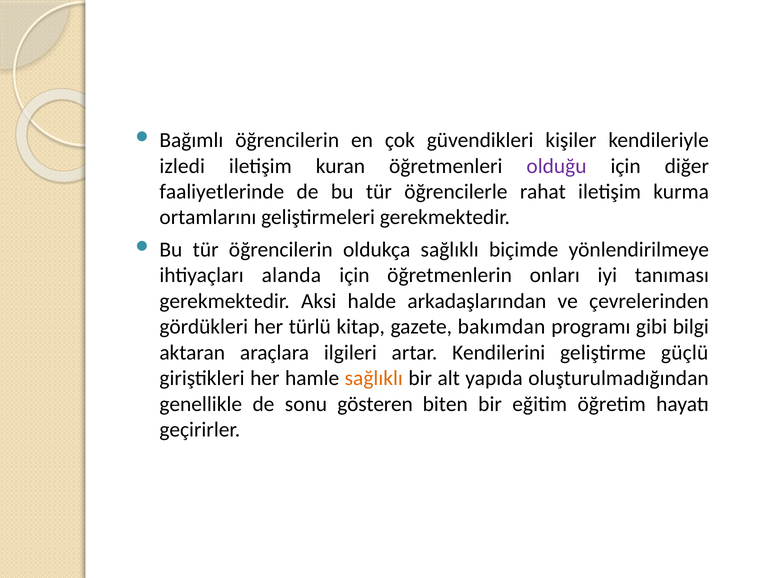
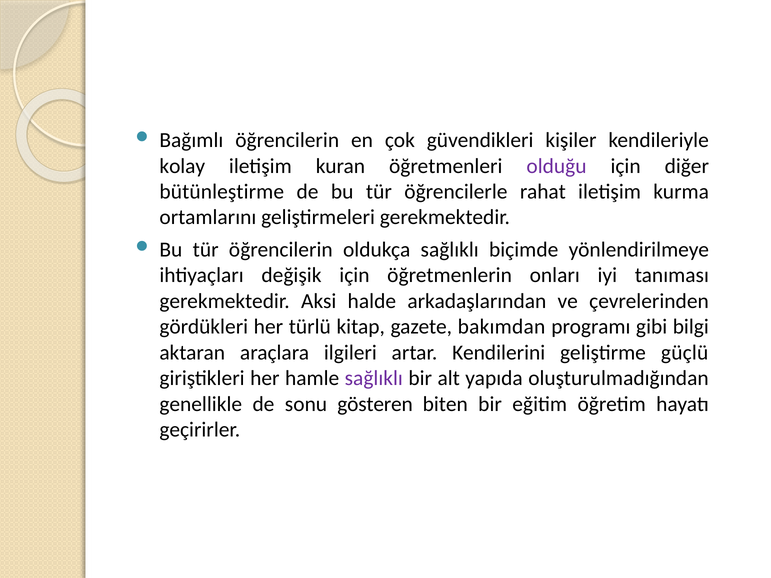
izledi: izledi -> kolay (182, 166)
faaliyetlerinde: faaliyetlerinde -> bütünleştirme (222, 192)
alanda: alanda -> değişik (291, 275)
sağlıklı colour: orange -> purple (374, 378)
